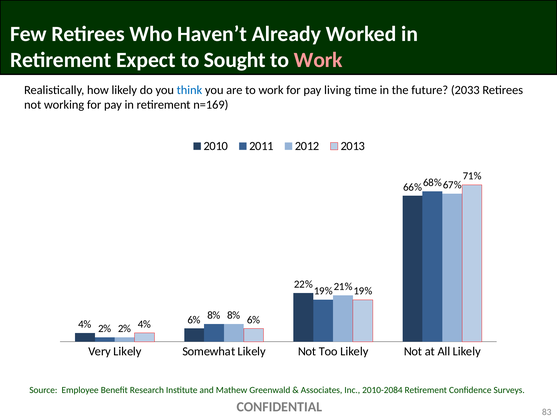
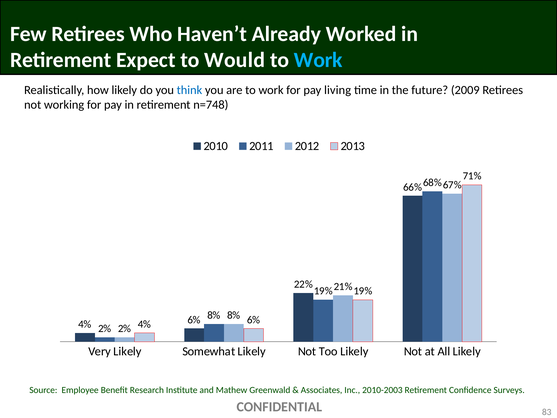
Sought: Sought -> Would (235, 60)
Work colour: pink -> light blue (318, 60)
2033: 2033 -> 2009 (465, 90)
n=169: n=169 -> n=748 (211, 105)
2010-2084: 2010-2084 -> 2010-2003 (382, 390)
